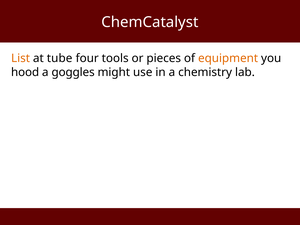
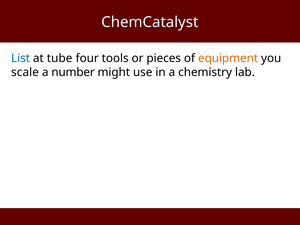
List colour: orange -> blue (21, 58)
hood: hood -> scale (25, 72)
goggles: goggles -> number (73, 72)
